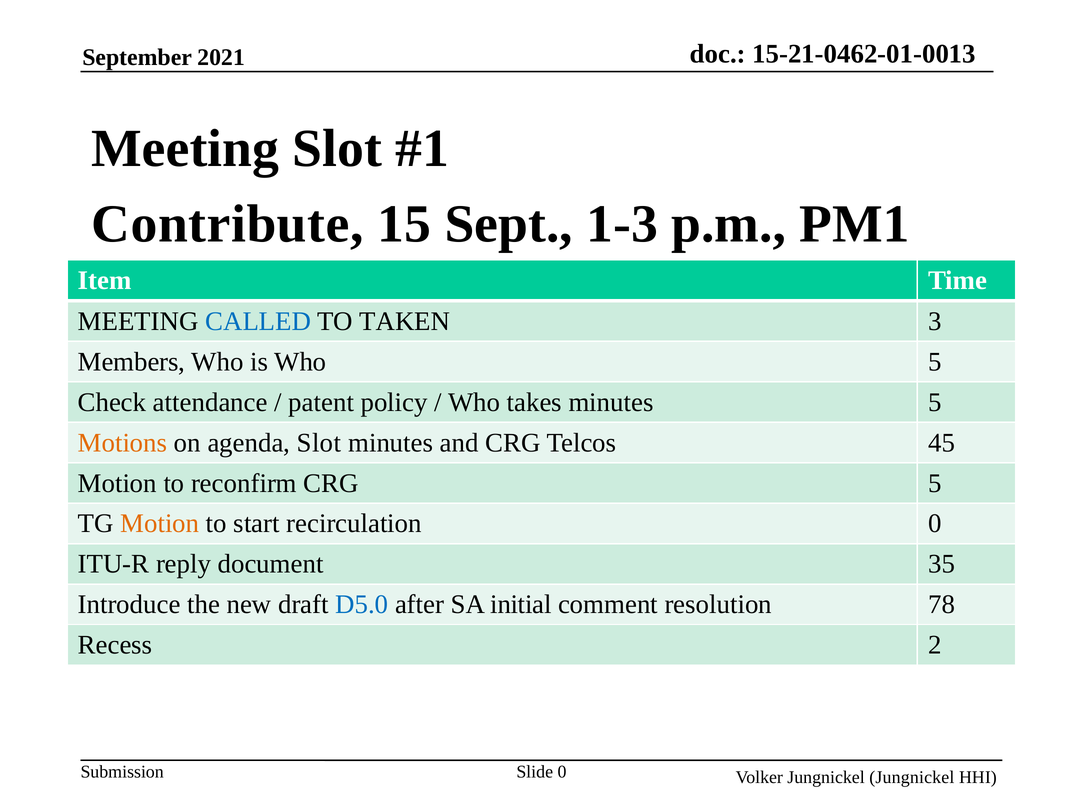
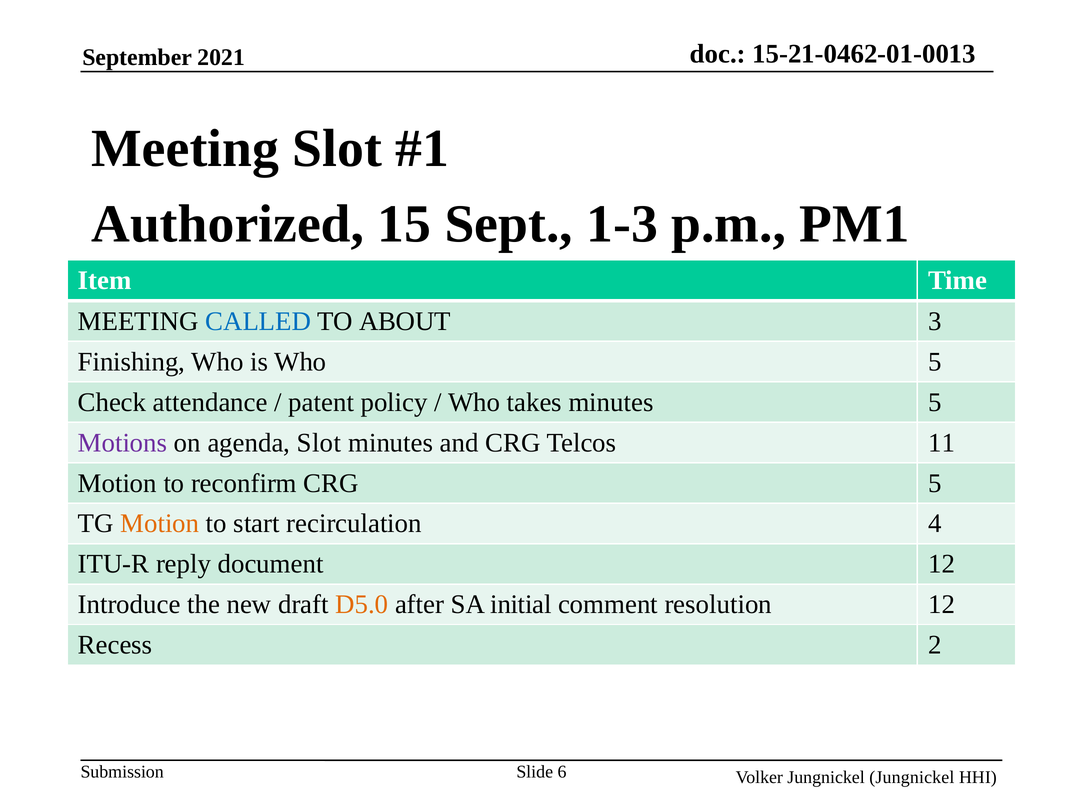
Contribute: Contribute -> Authorized (228, 224)
TAKEN: TAKEN -> ABOUT (405, 321)
Members: Members -> Finishing (132, 362)
Motions colour: orange -> purple (123, 443)
45: 45 -> 11 (942, 443)
recirculation 0: 0 -> 4 (935, 524)
document 35: 35 -> 12 (942, 564)
D5.0 colour: blue -> orange (362, 605)
resolution 78: 78 -> 12 (942, 605)
Slide 0: 0 -> 6 (562, 773)
